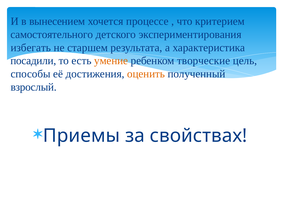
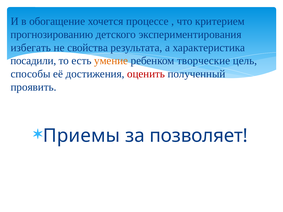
вынесением: вынесением -> обогащение (57, 21)
самостоятельного: самостоятельного -> прогнозированию (52, 34)
старшем: старшем -> свойства (88, 48)
оценить colour: orange -> red (146, 74)
взрослый: взрослый -> проявить (34, 87)
свойствах: свойствах -> позволяет (199, 136)
